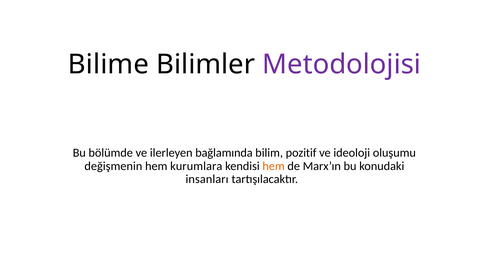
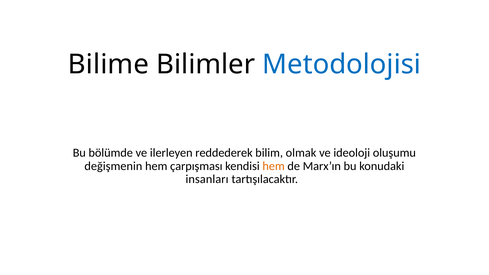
Metodolojisi colour: purple -> blue (342, 65)
bağlamında: bağlamında -> reddederek (224, 153)
pozitif: pozitif -> olmak (301, 153)
kurumlara: kurumlara -> çarpışması (196, 166)
